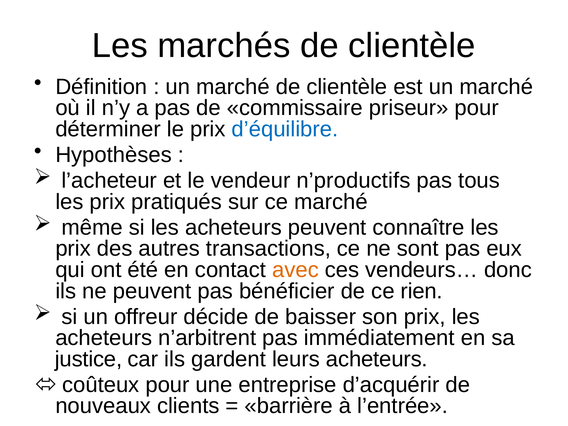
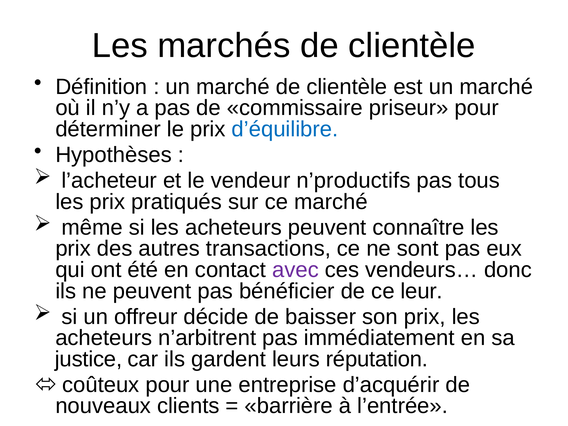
avec colour: orange -> purple (295, 270)
rien: rien -> leur (422, 291)
leurs acheteurs: acheteurs -> réputation (377, 359)
